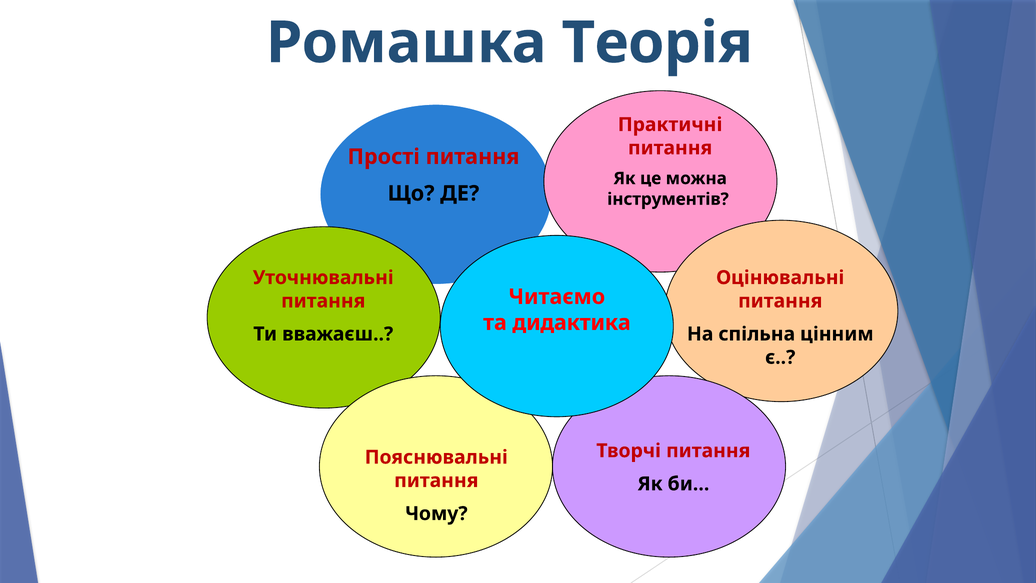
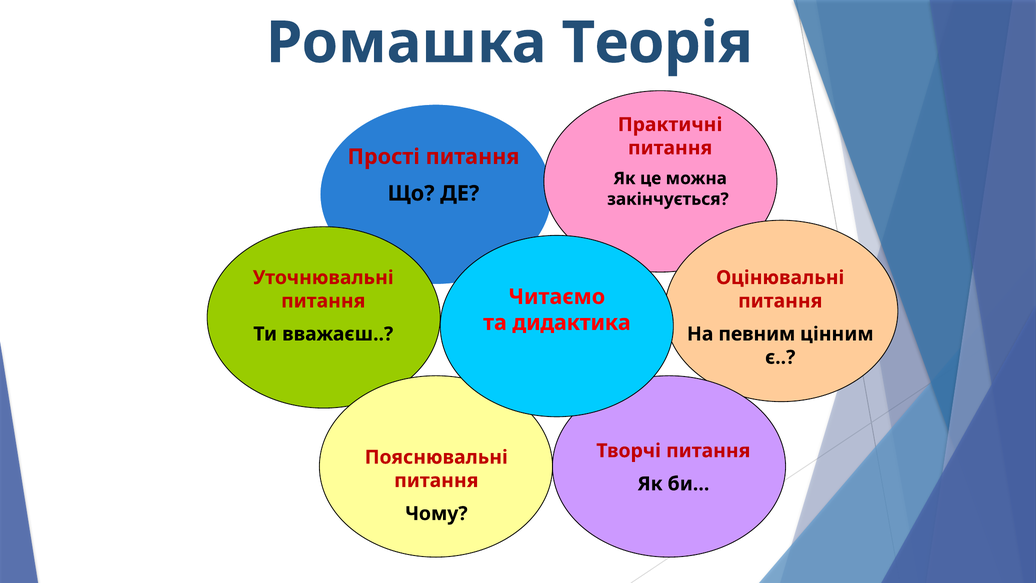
інструментів: інструментів -> закінчується (668, 199)
спільна: спільна -> певним (757, 334)
